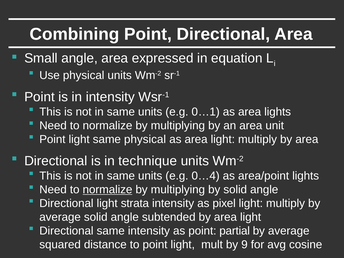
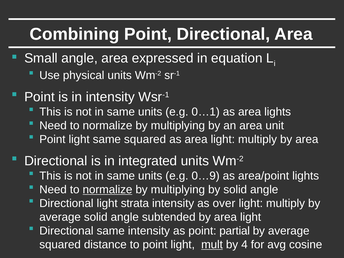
same physical: physical -> squared (145, 139)
technique: technique -> integrated (148, 161)
0…4: 0…4 -> 0…9 (206, 176)
pixel: pixel -> over (224, 203)
mult underline: none -> present (212, 245)
9: 9 -> 4 (244, 245)
